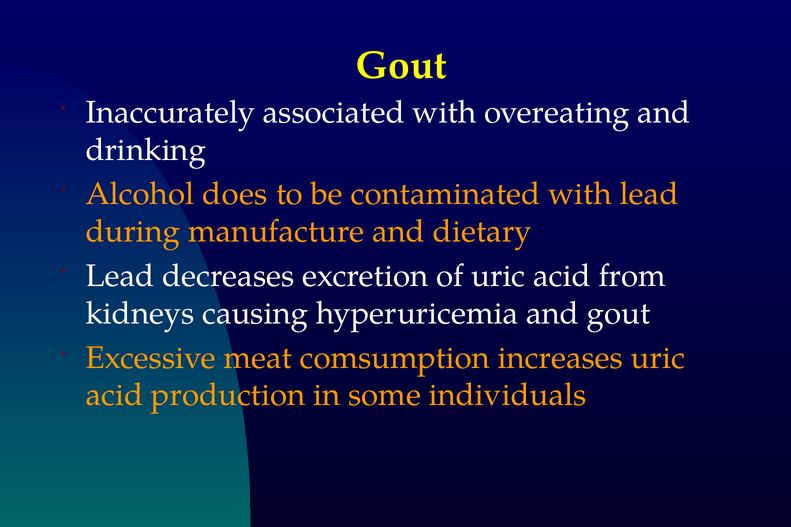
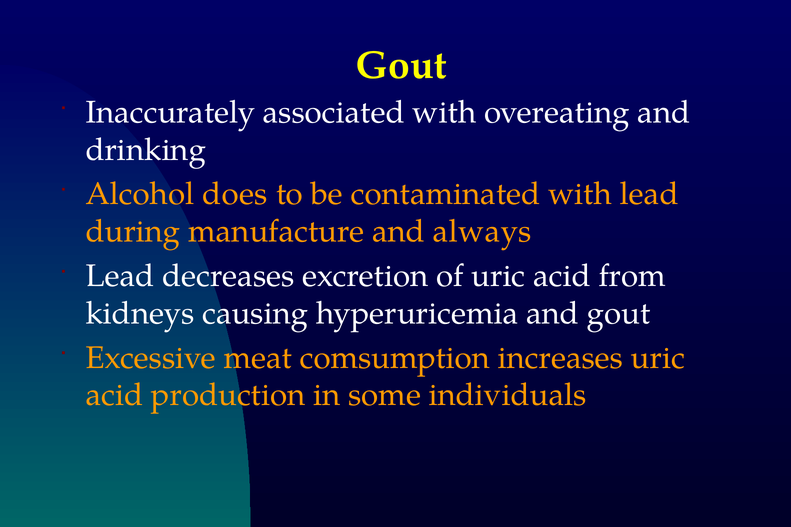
dietary: dietary -> always (482, 232)
